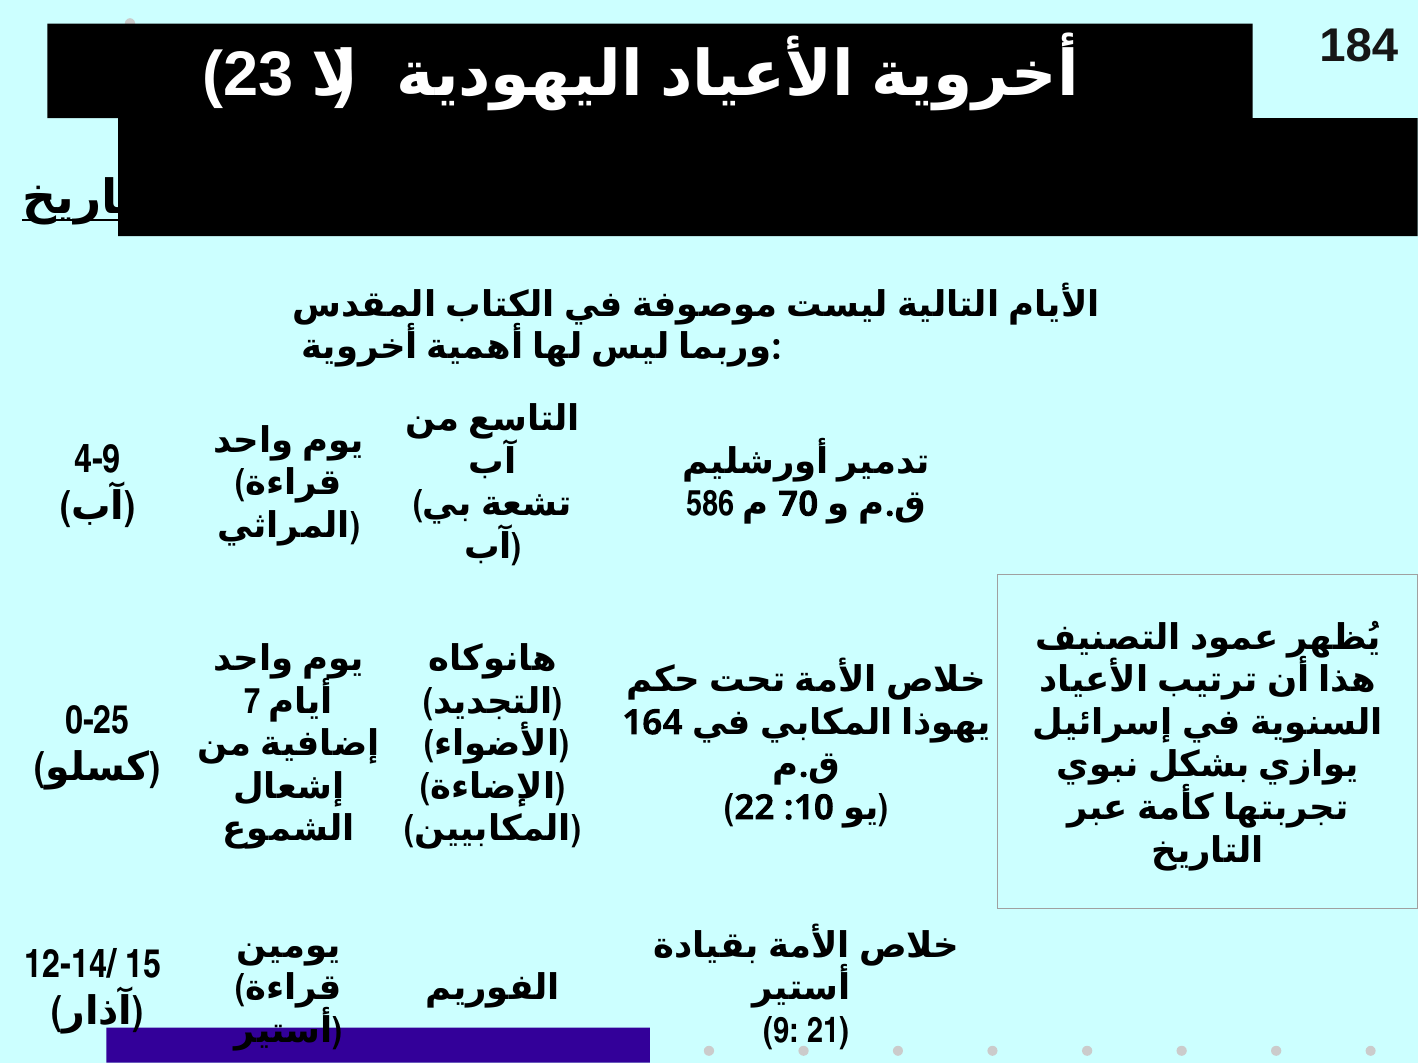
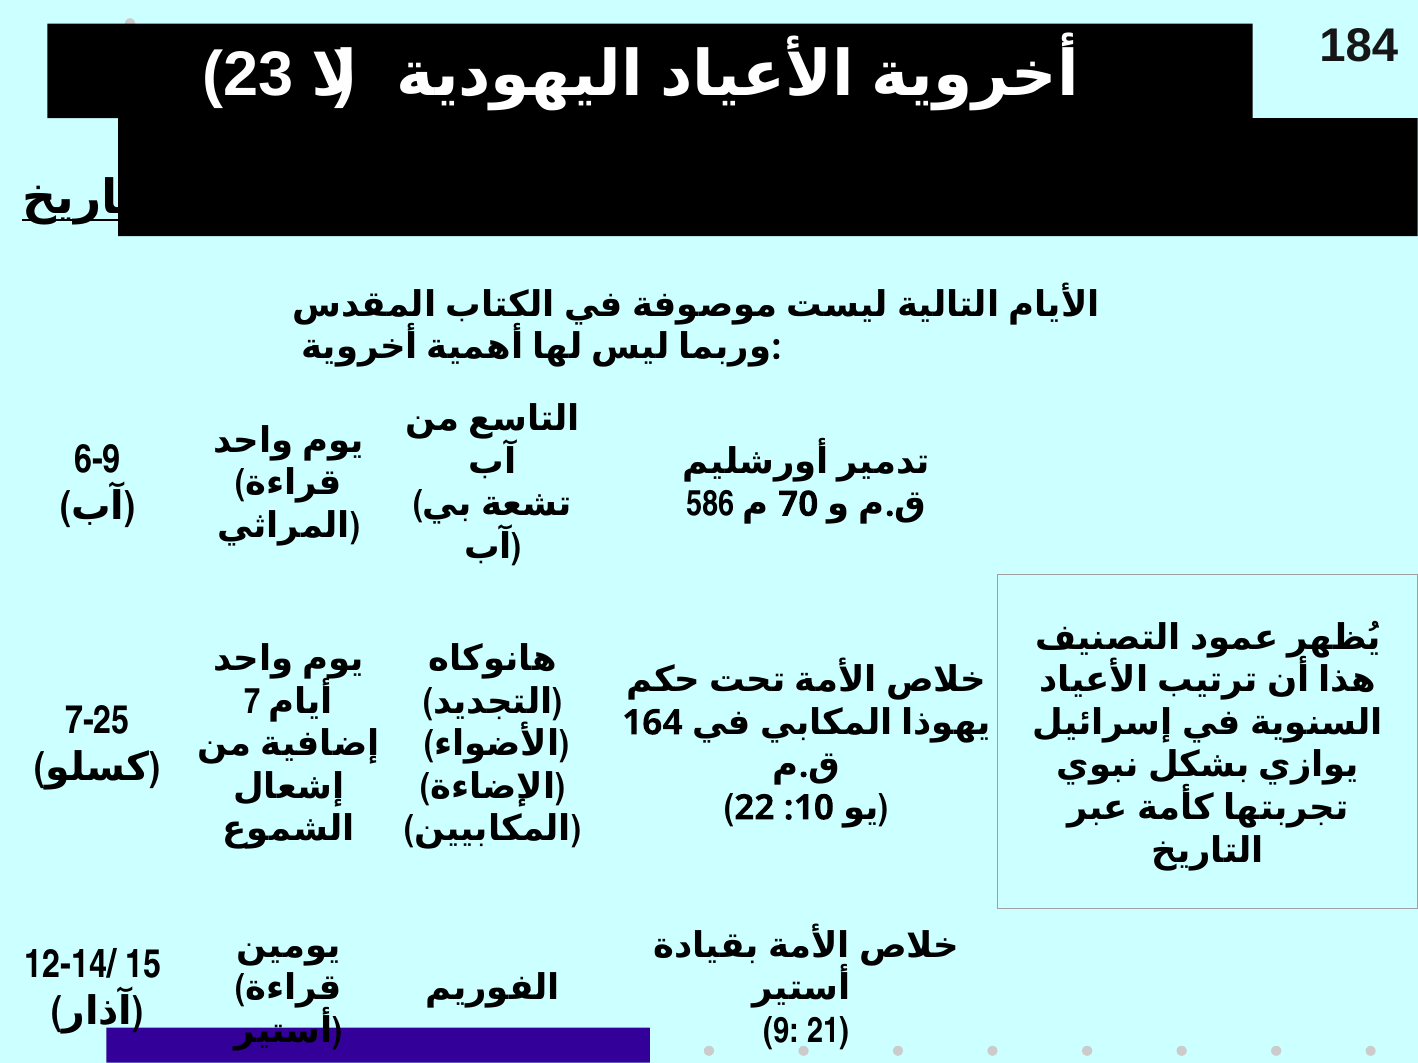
4-9: 4-9 -> 6-9 (97, 460)
0-25: 0-25 -> 7-25 (97, 721)
